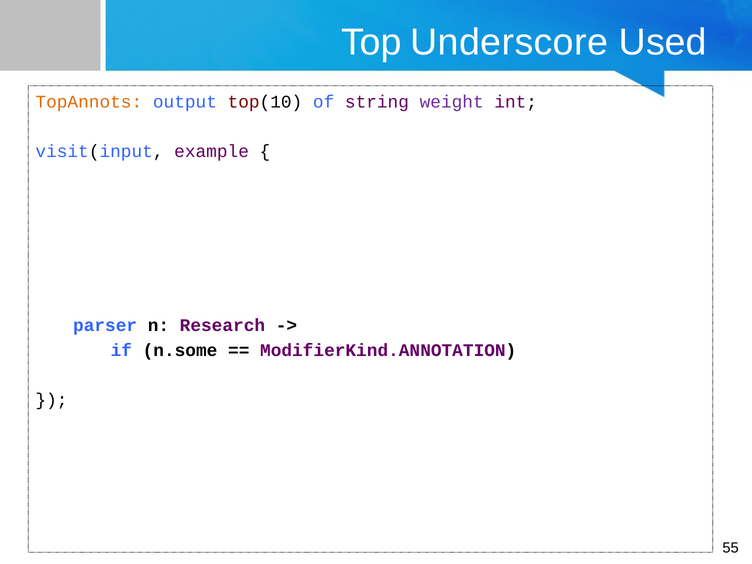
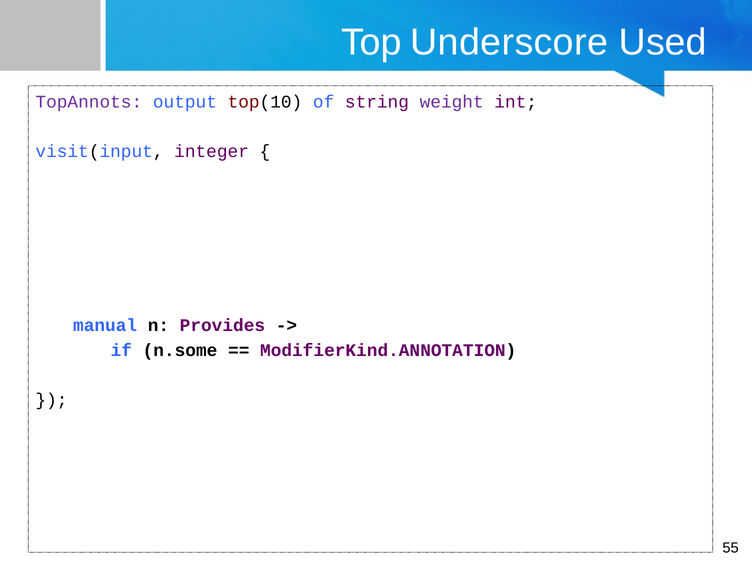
TopAnnots colour: orange -> purple (89, 102)
example: example -> integer (212, 151)
parser: parser -> manual (105, 325)
Research: Research -> Provides (222, 325)
